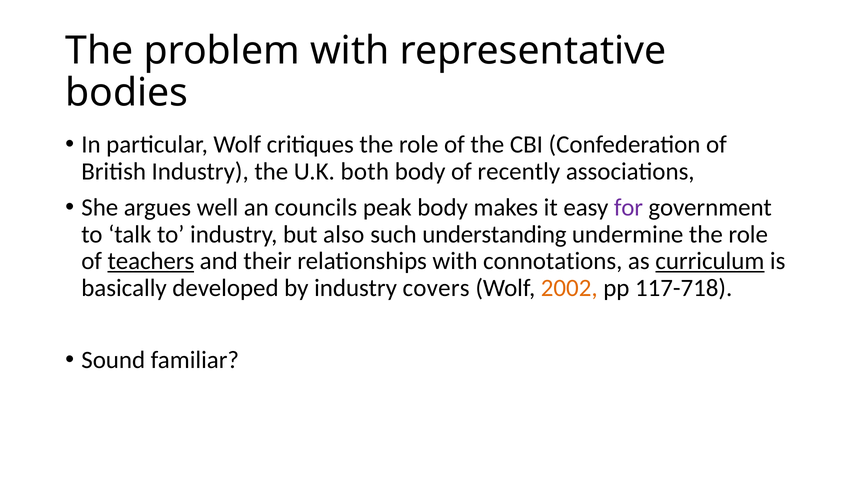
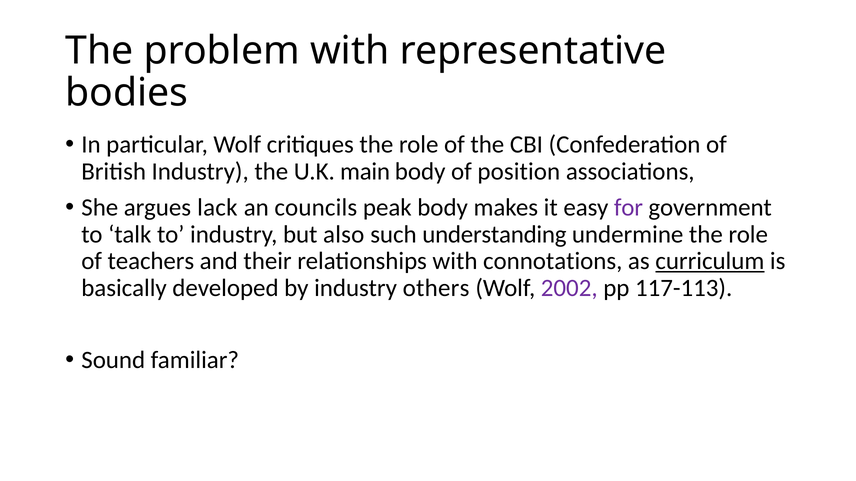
both: both -> main (365, 172)
recently: recently -> position (519, 172)
well: well -> lack (217, 208)
teachers underline: present -> none (151, 262)
covers: covers -> others (436, 288)
2002 colour: orange -> purple (569, 288)
117-718: 117-718 -> 117-113 (684, 288)
